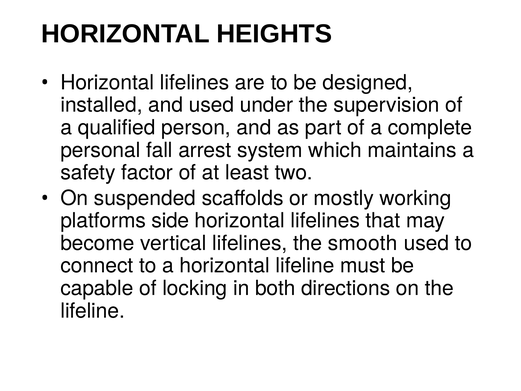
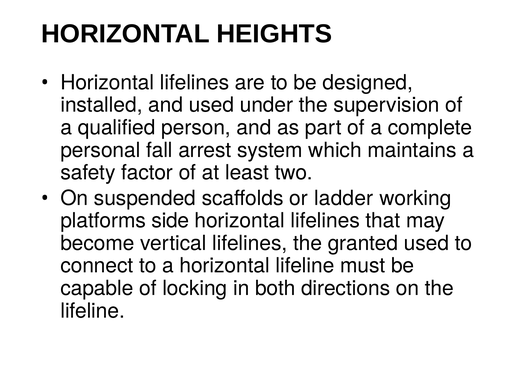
mostly: mostly -> ladder (344, 198)
smooth: smooth -> granted (363, 243)
